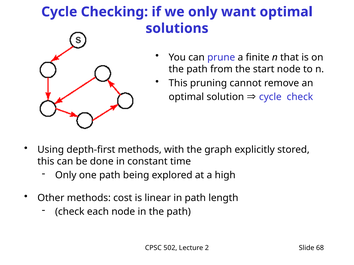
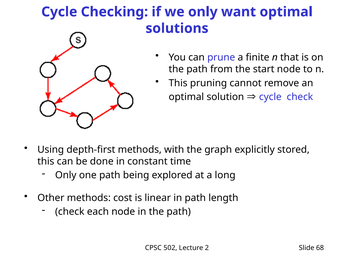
high: high -> long (225, 176)
